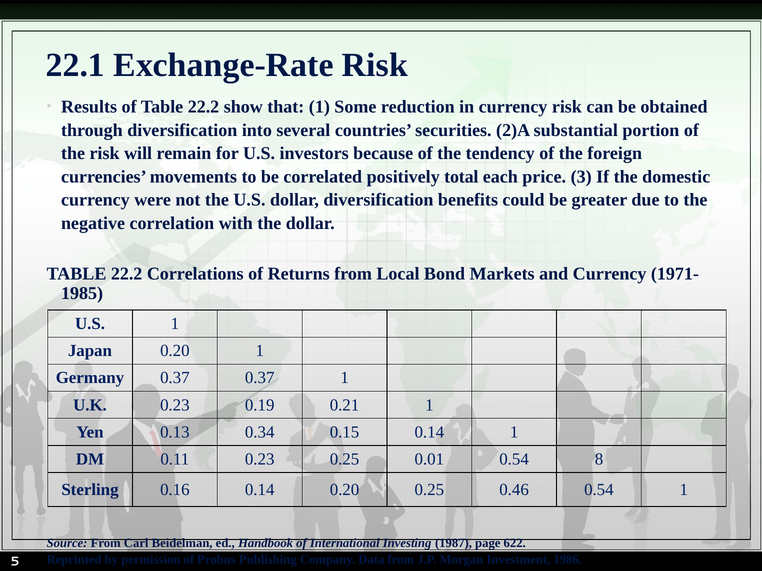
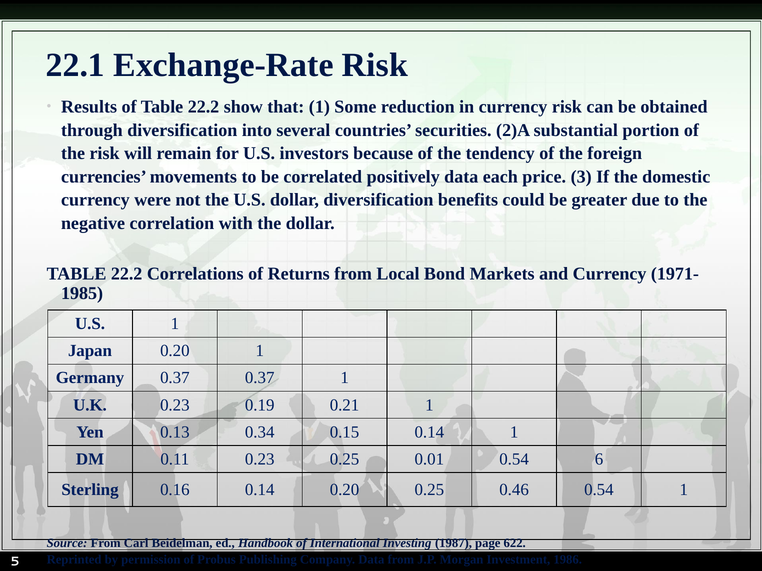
positively total: total -> data (461, 177)
8: 8 -> 6 (599, 459)
